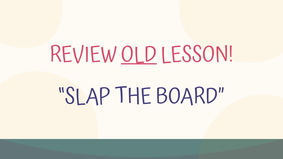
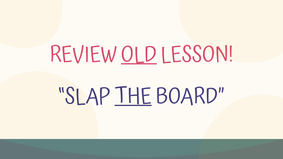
THE underline: none -> present (133, 96)
